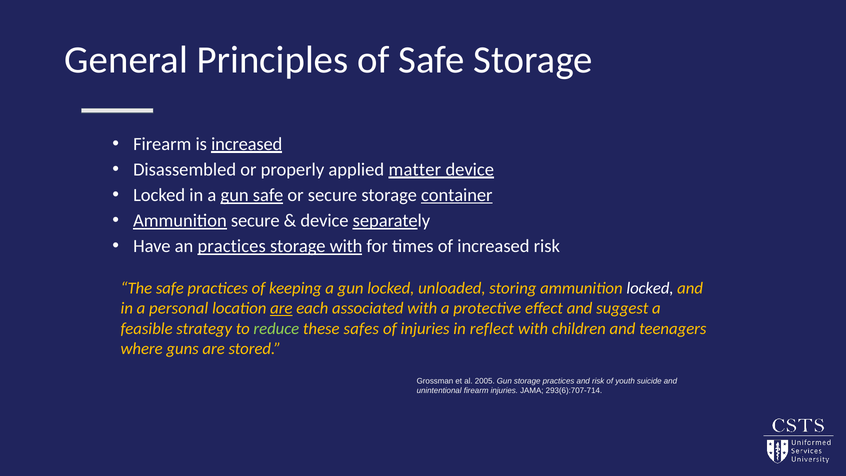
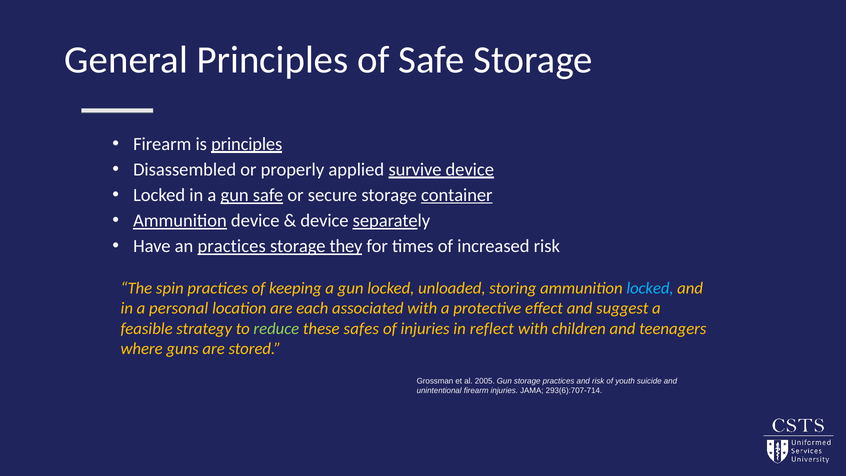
is increased: increased -> principles (247, 144)
matter: matter -> survive (415, 170)
Ammunition secure: secure -> device (255, 221)
storage with: with -> they (346, 246)
The safe: safe -> spin (170, 288)
locked colour: white -> light blue (650, 288)
are underline: present -> none (281, 308)
